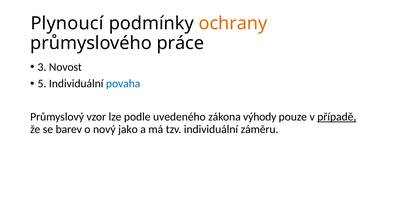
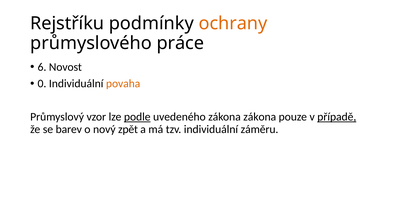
Plynoucí: Plynoucí -> Rejstříku (67, 23)
3: 3 -> 6 (42, 67)
5: 5 -> 0 (42, 84)
povaha colour: blue -> orange (123, 84)
podle underline: none -> present (137, 117)
zákona výhody: výhody -> zákona (260, 117)
jako: jako -> zpět (128, 129)
